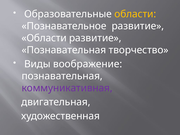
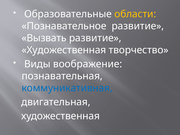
Области: Области -> Вызвать (44, 38)
Познавательная: Познавательная -> Художественная (64, 50)
коммуникативная colour: purple -> blue (67, 88)
